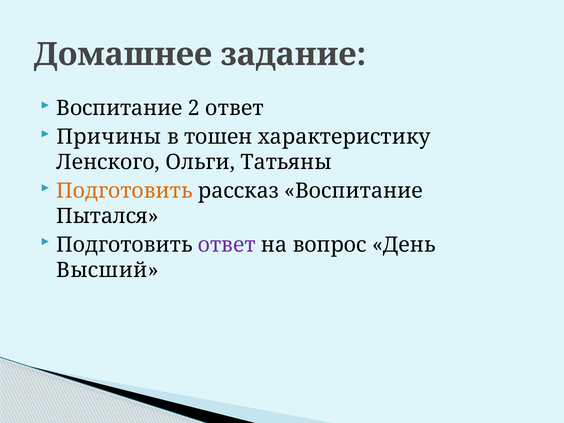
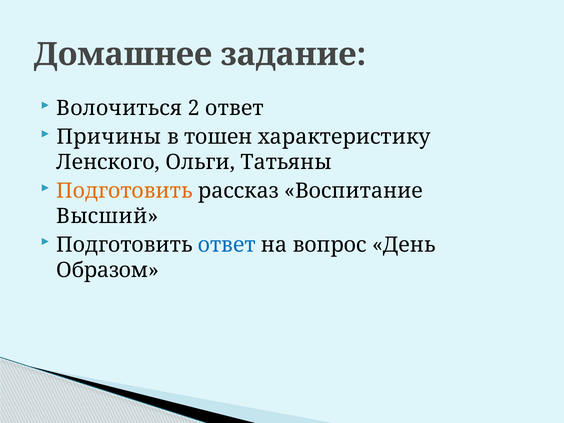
Воспитание: Воспитание -> Волочиться (119, 108)
Пытался: Пытался -> Высший (107, 216)
ответ colour: purple -> blue (227, 245)
Высший: Высший -> Образом (108, 270)
